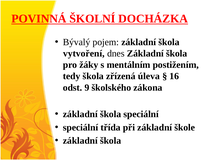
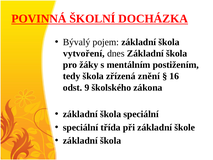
úleva: úleva -> znění (149, 76)
